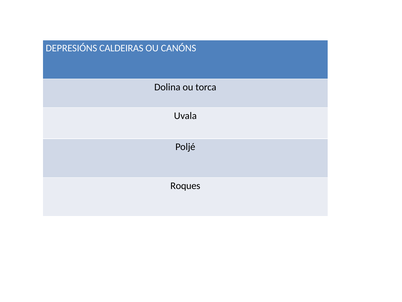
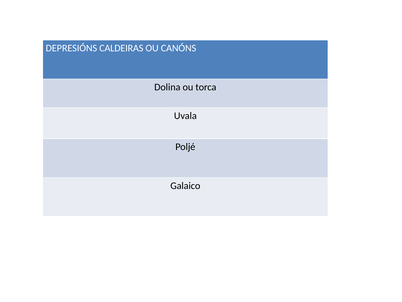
Roques: Roques -> Galaico (185, 186)
